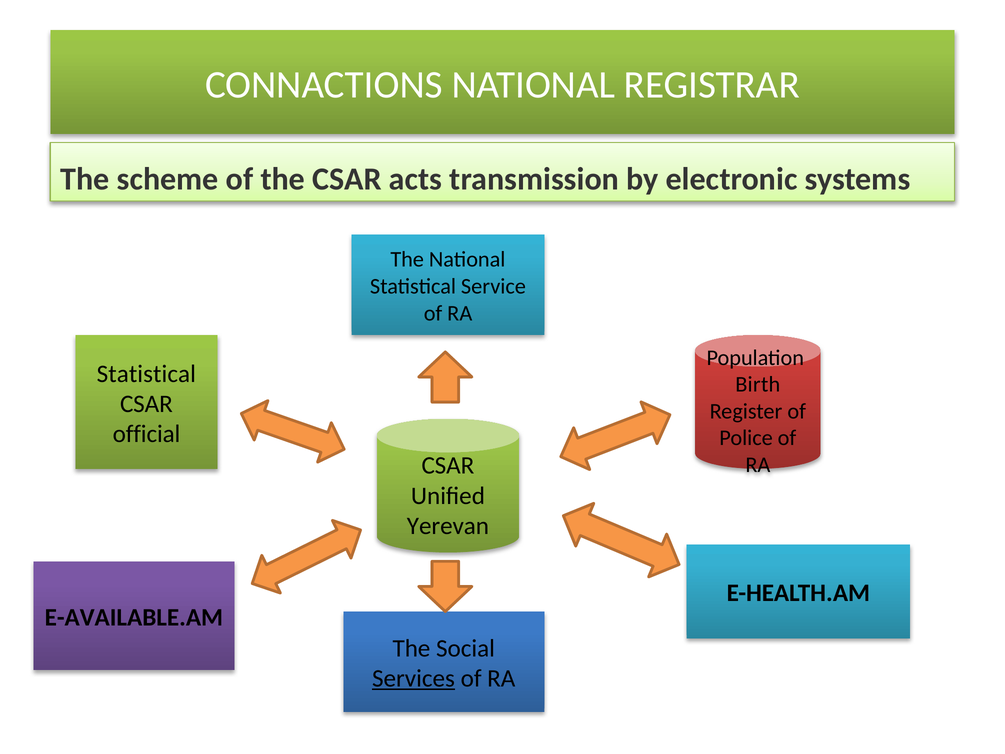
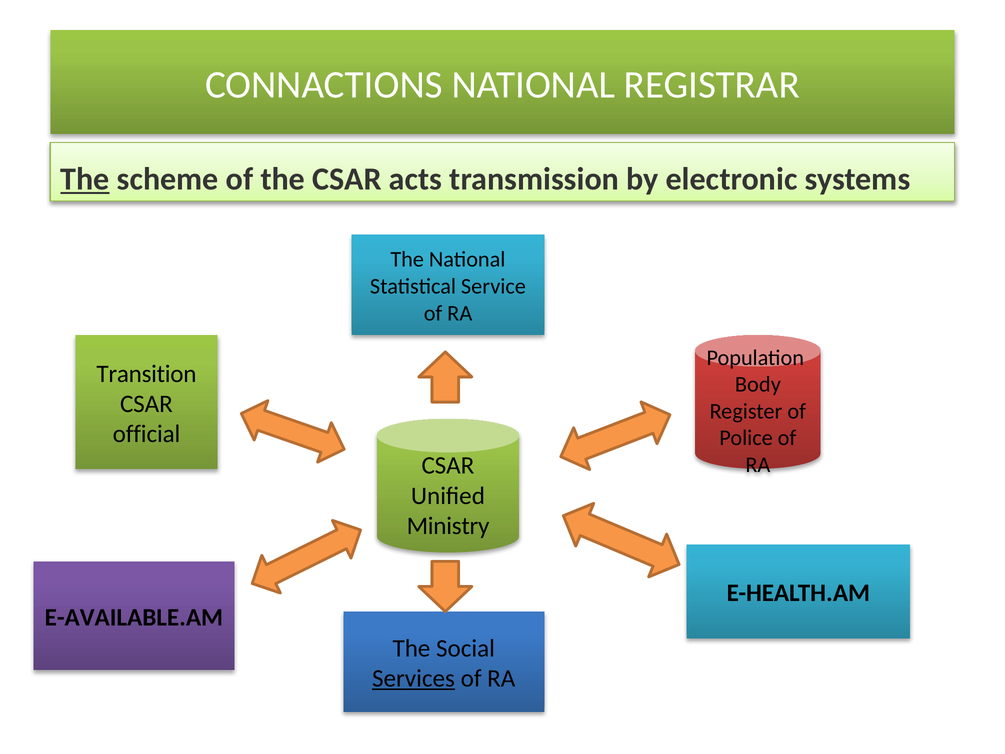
The underline: none -> present (85, 179)
Statistical: Statistical -> Transition (146, 374)
Birth: Birth -> Body (758, 384)
Yerevan: Yerevan -> Ministry (448, 526)
